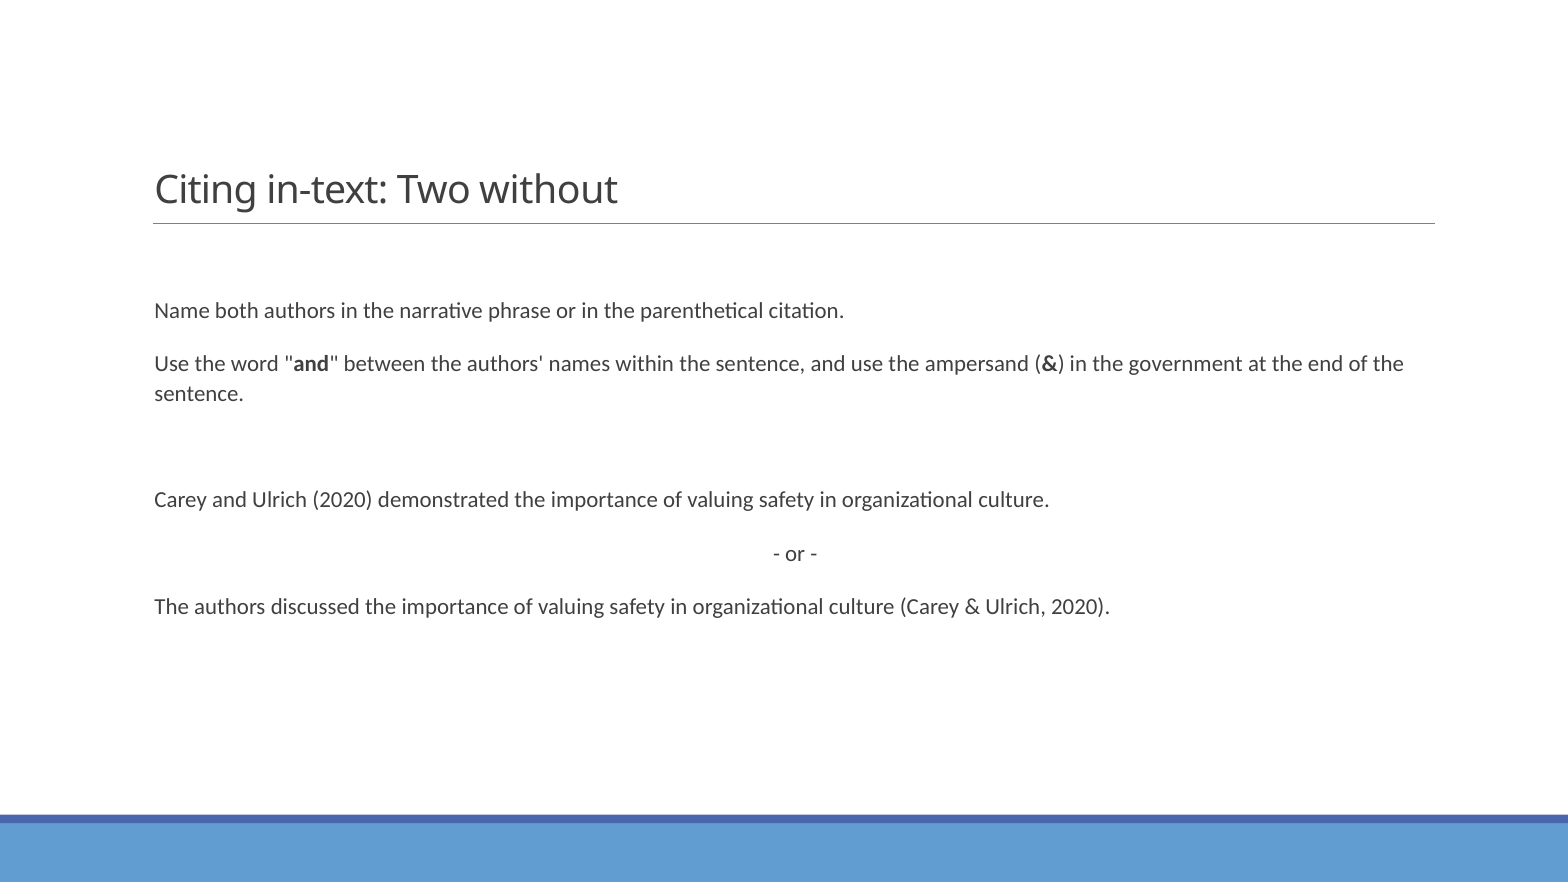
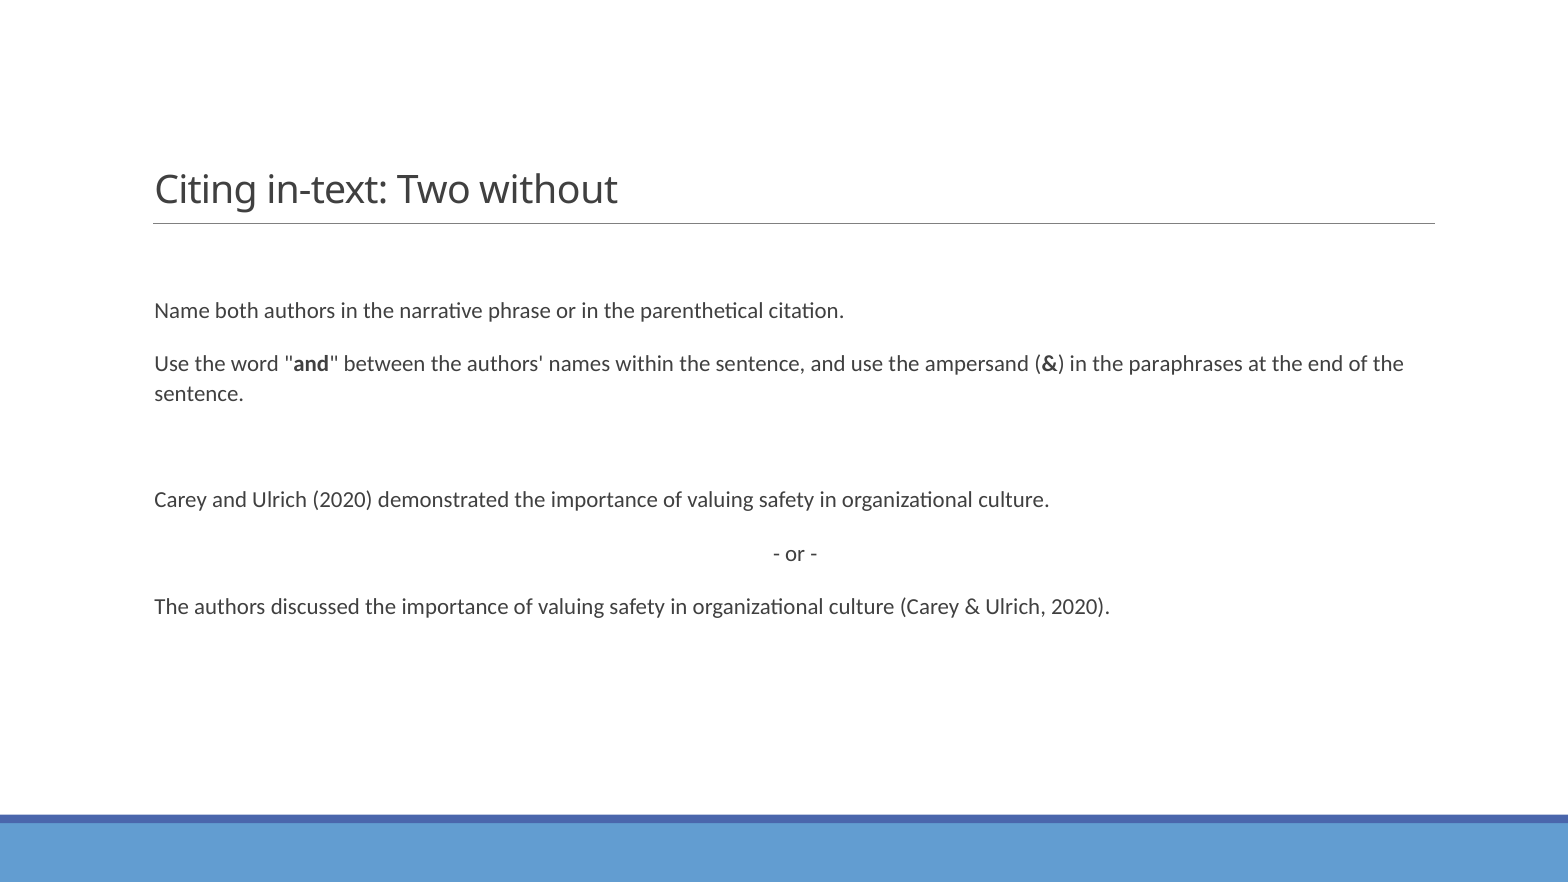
government: government -> paraphrases (1186, 364)
